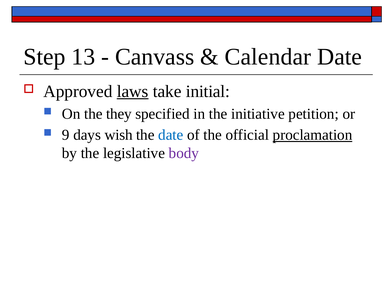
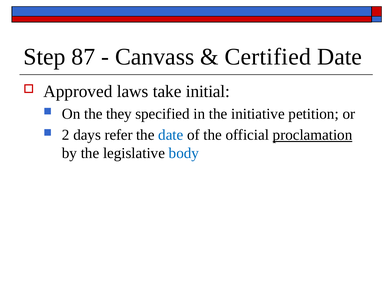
13: 13 -> 87 (83, 57)
Calendar: Calendar -> Certified (268, 57)
laws underline: present -> none (133, 91)
9: 9 -> 2 (66, 135)
wish: wish -> refer (119, 135)
body colour: purple -> blue (184, 153)
